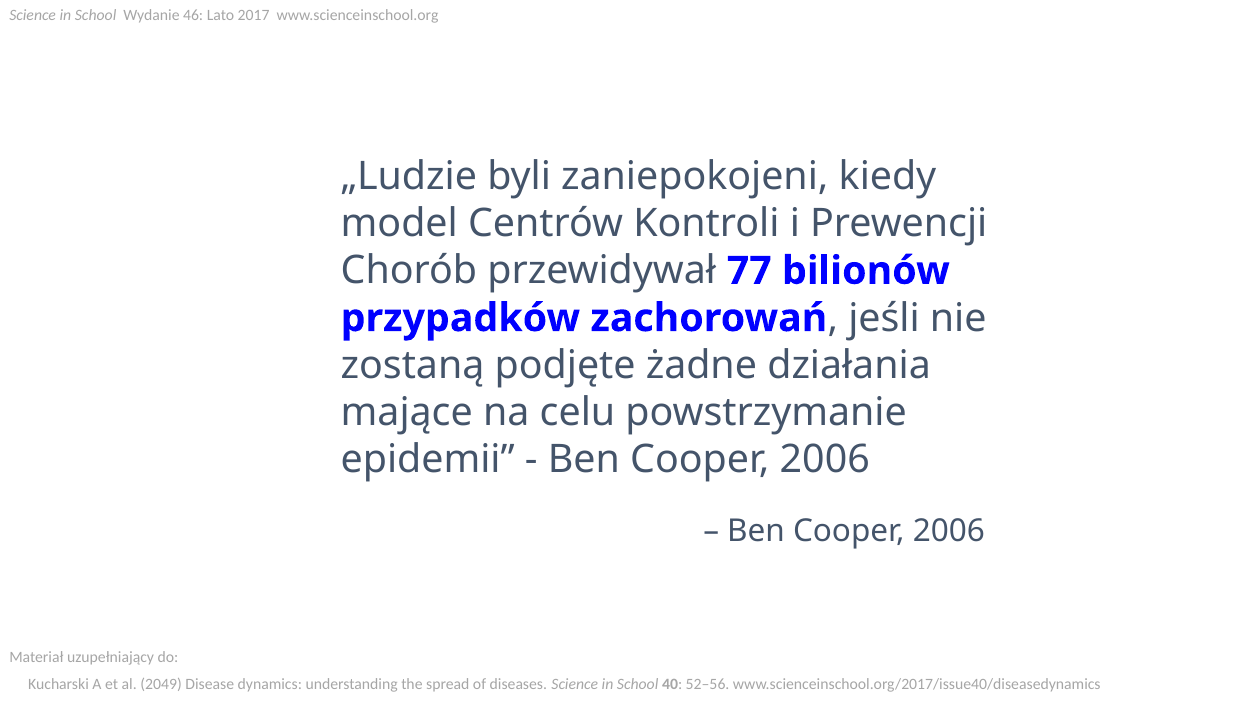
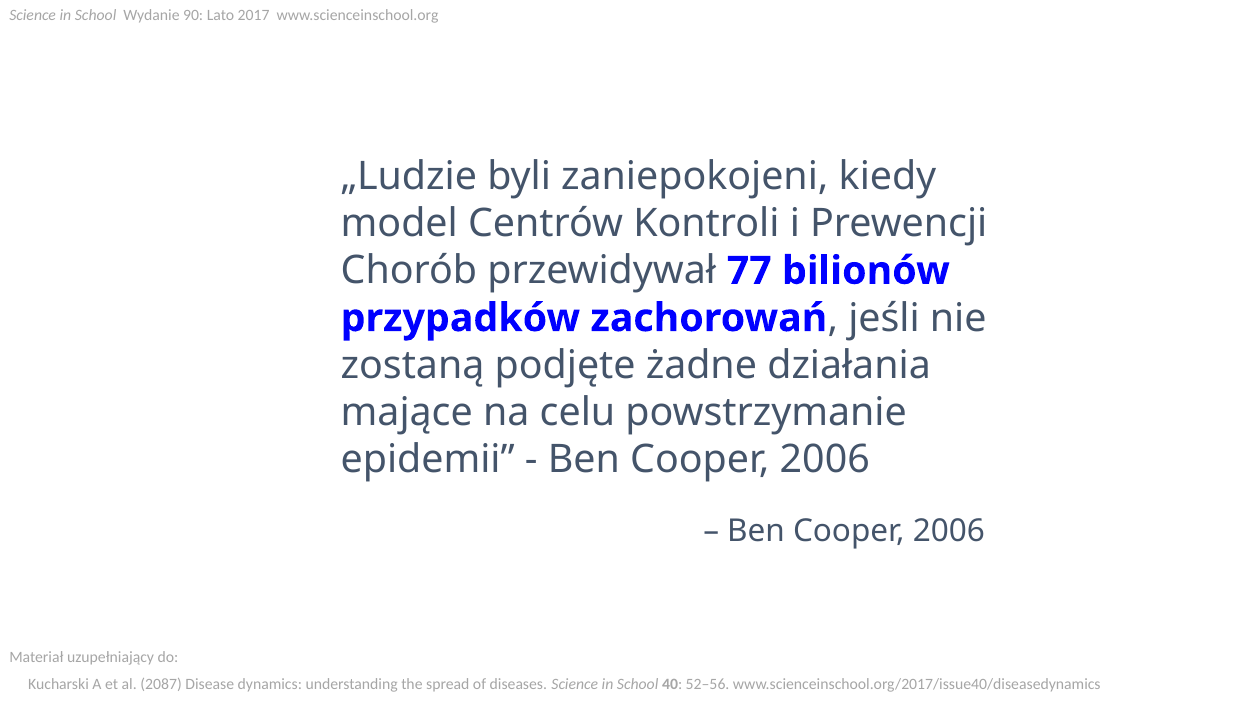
46: 46 -> 90 (193, 15)
2049: 2049 -> 2087 (161, 684)
